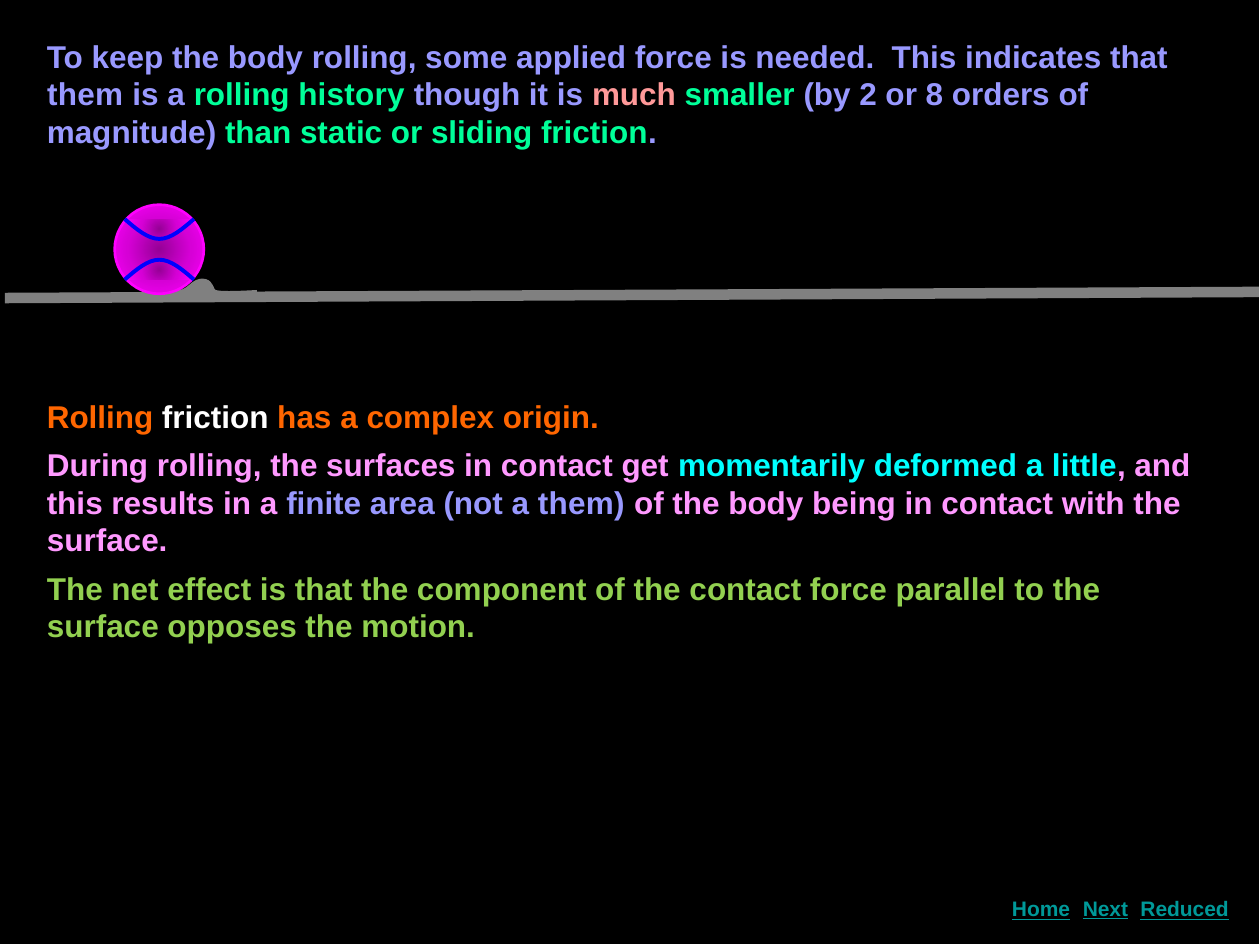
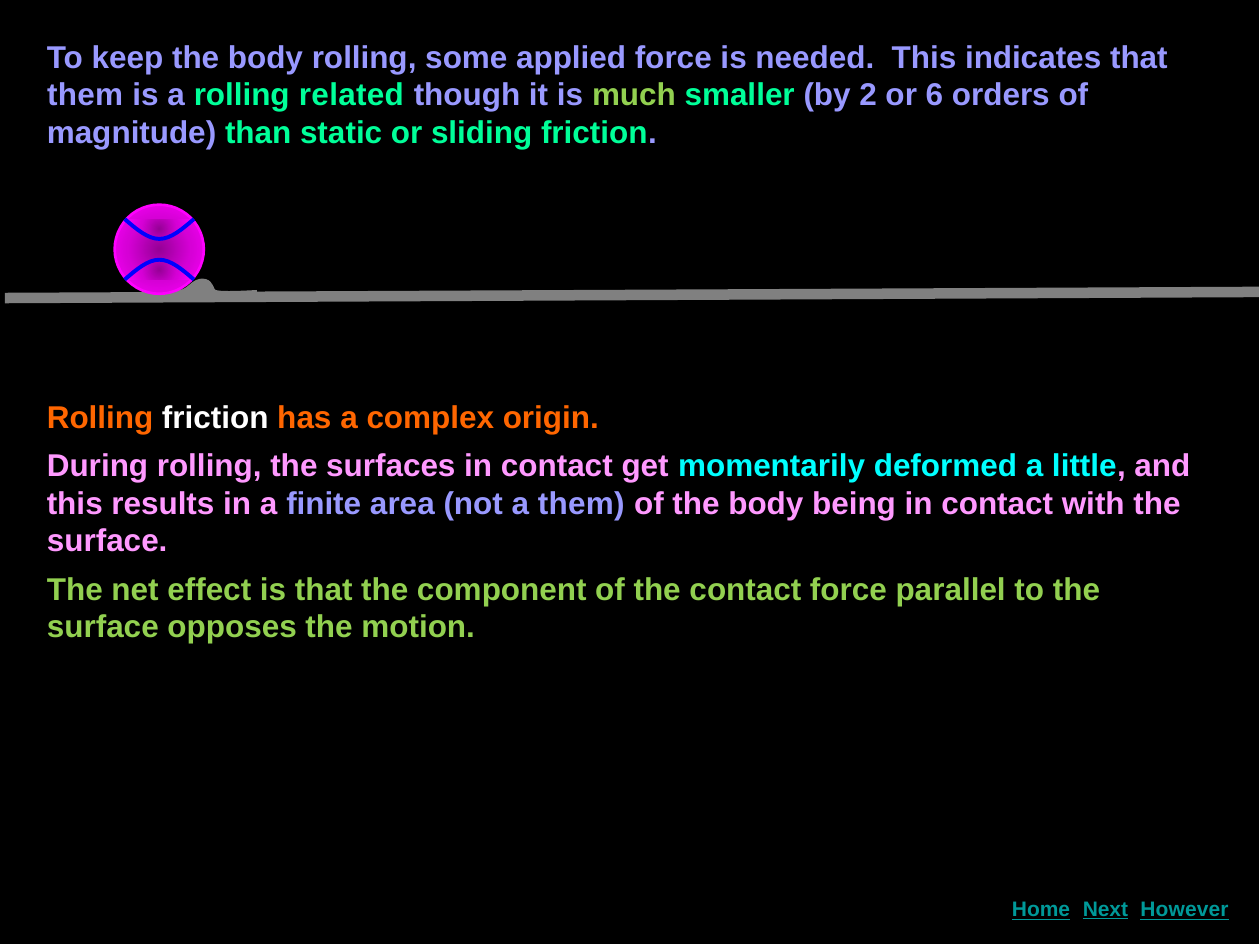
history: history -> related (351, 96)
much colour: pink -> light green (634, 96)
8: 8 -> 6 (934, 96)
Reduced: Reduced -> However (1185, 910)
